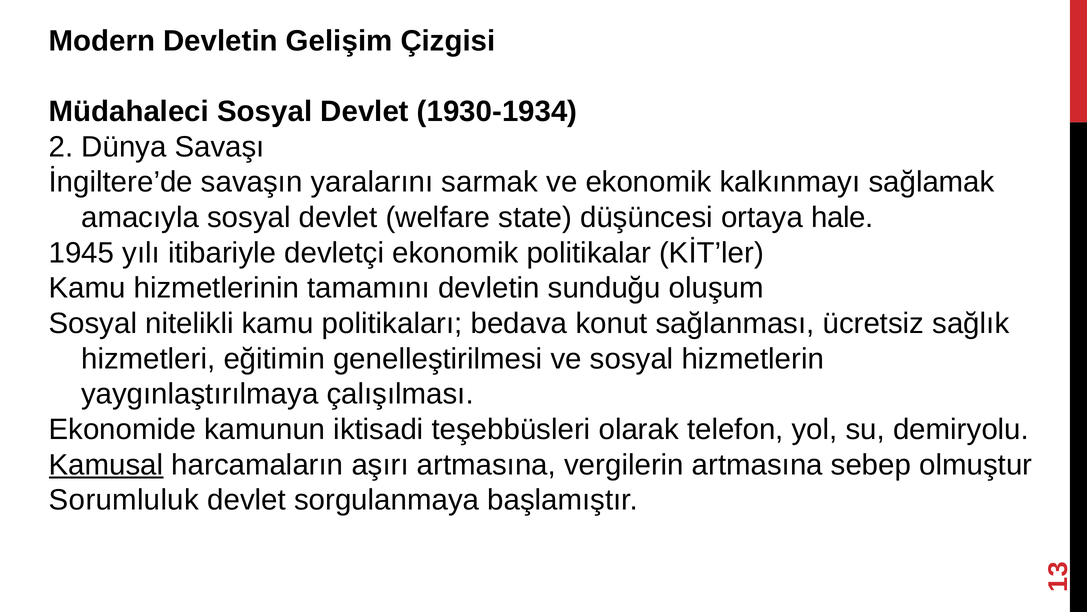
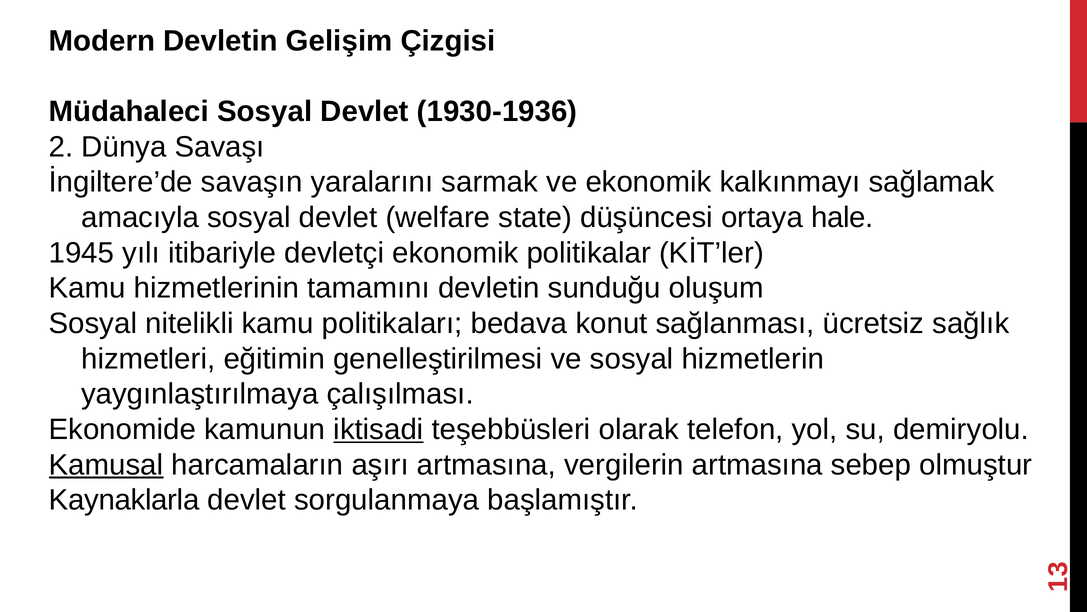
1930-1934: 1930-1934 -> 1930-1936 (497, 111)
iktisadi underline: none -> present (378, 429)
Sorumluluk: Sorumluluk -> Kaynaklarla (124, 500)
